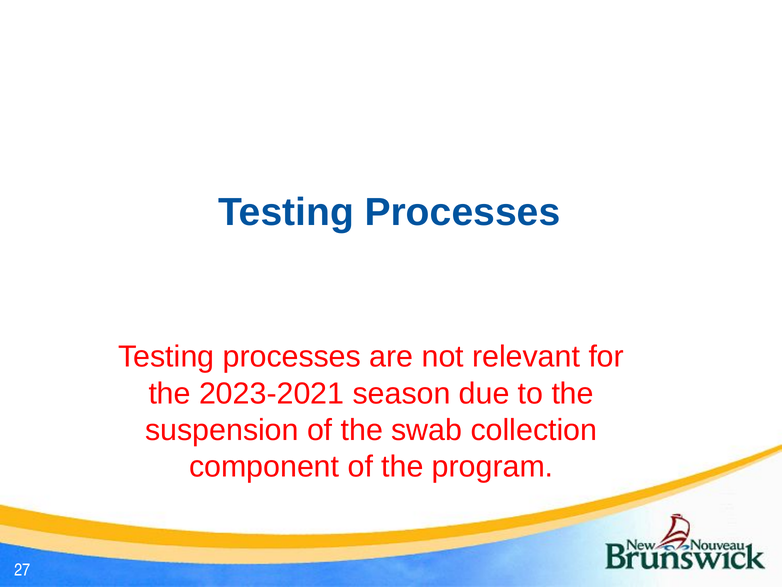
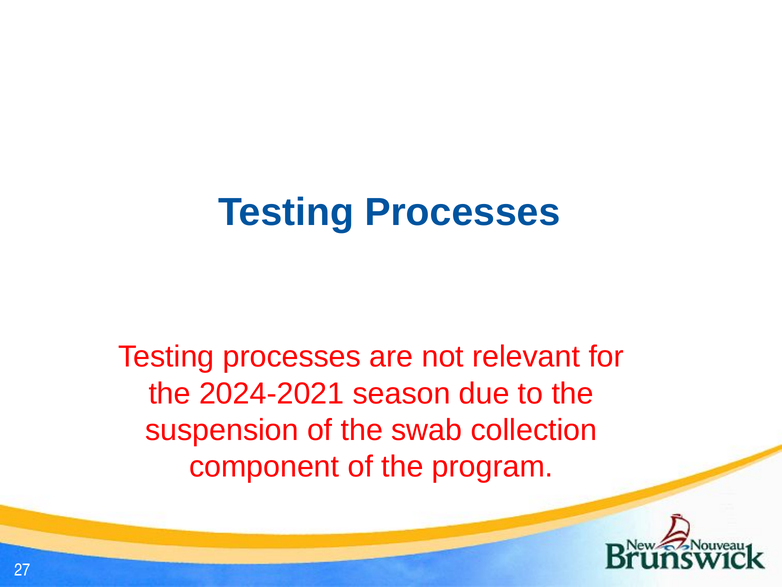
2023-2021: 2023-2021 -> 2024-2021 (272, 393)
